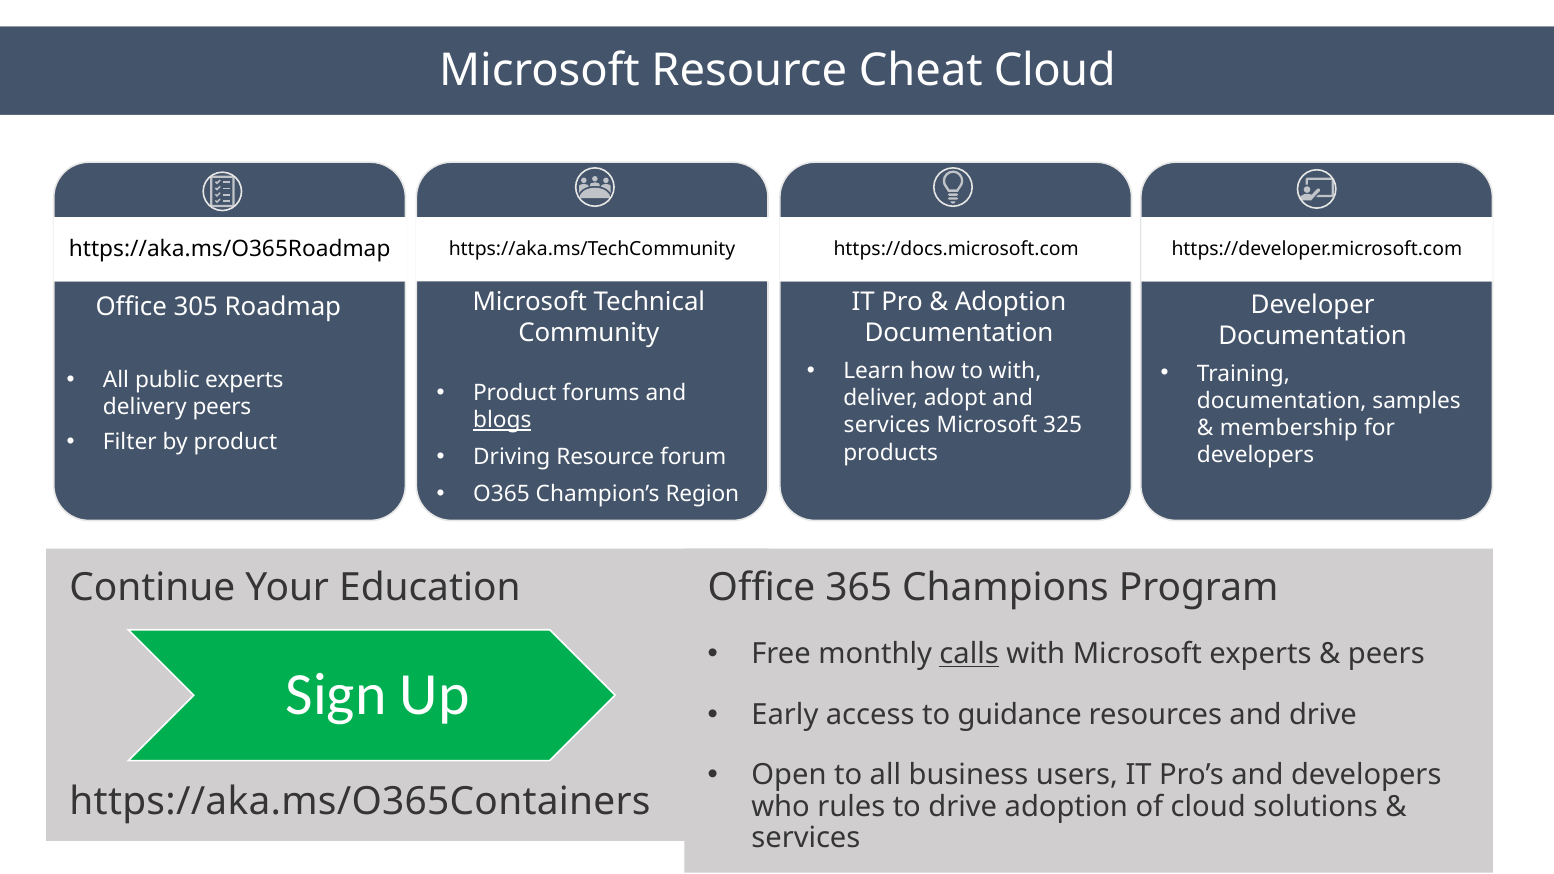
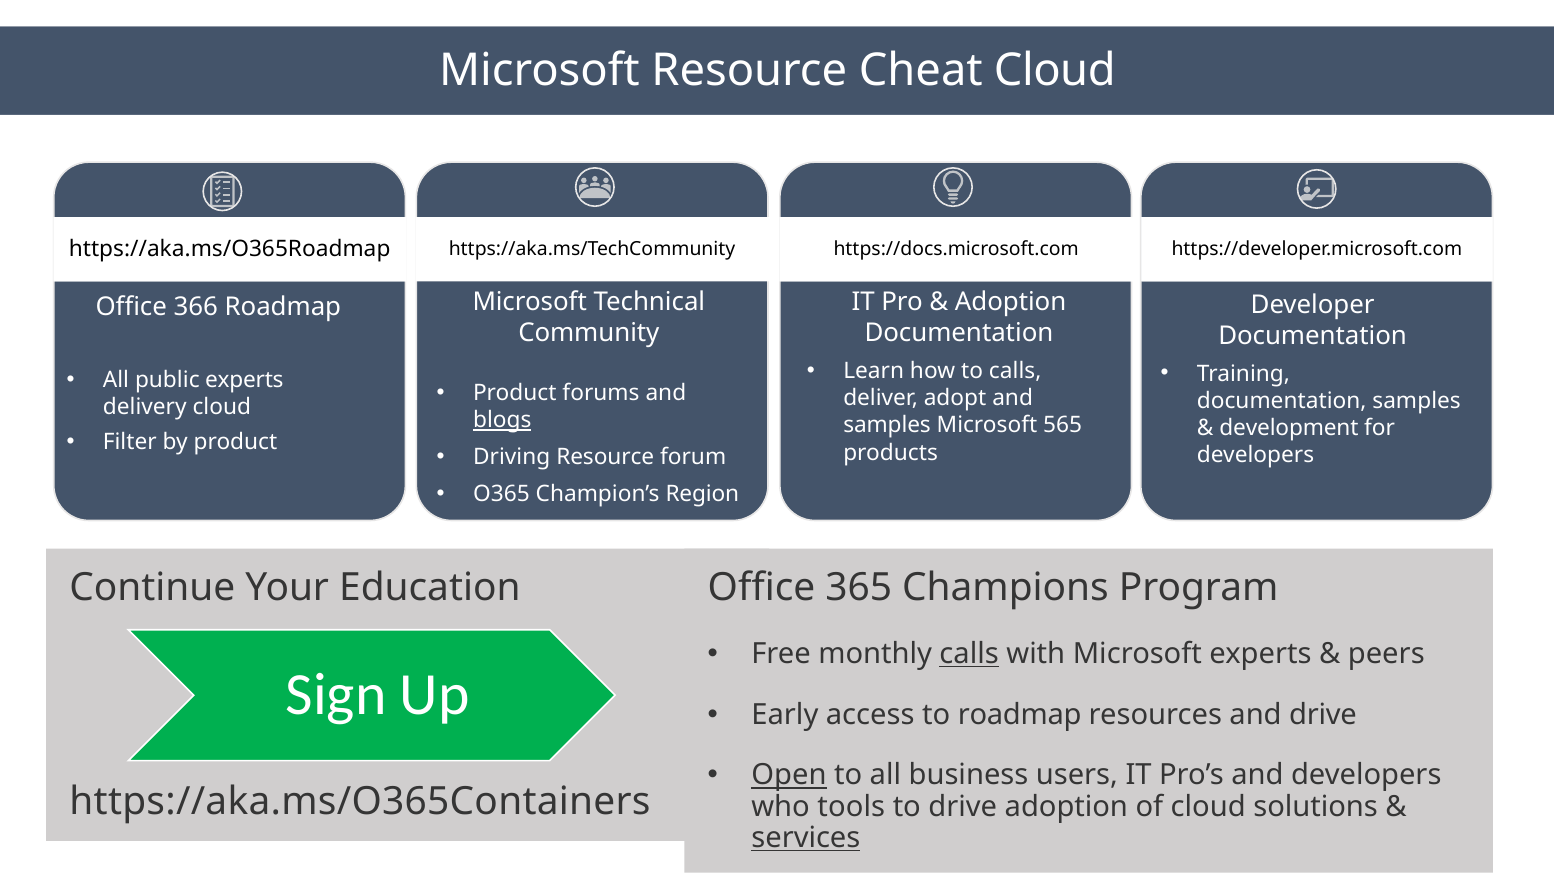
305: 305 -> 366 (196, 307)
to with: with -> calls (1015, 371)
delivery peers: peers -> cloud (222, 407)
services: services -> samples (887, 426)
325: 325 -> 565 (1063, 426)
membership: membership -> development (1289, 428)
to guidance: guidance -> roadmap (1020, 715)
Open underline: none -> present (789, 775)
rules: rules -> tools (851, 807)
services underline: none -> present (806, 838)
